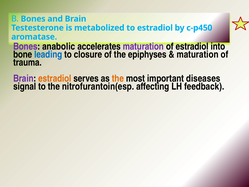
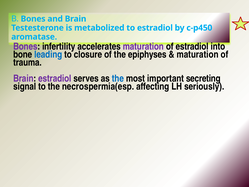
anabolic: anabolic -> infertility (59, 47)
estradiol colour: orange -> purple (55, 78)
the colour: orange -> blue (118, 78)
diseases: diseases -> secreting (203, 78)
nitrofurantoin(esp: nitrofurantoin(esp -> necrospermia(esp (98, 86)
feedback: feedback -> seriously (204, 86)
